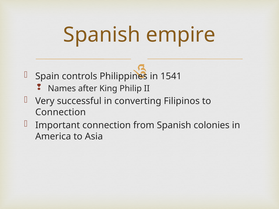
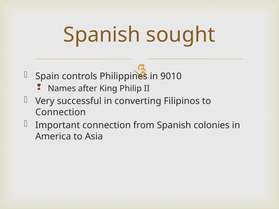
empire: empire -> sought (181, 35)
1541: 1541 -> 9010 (171, 76)
